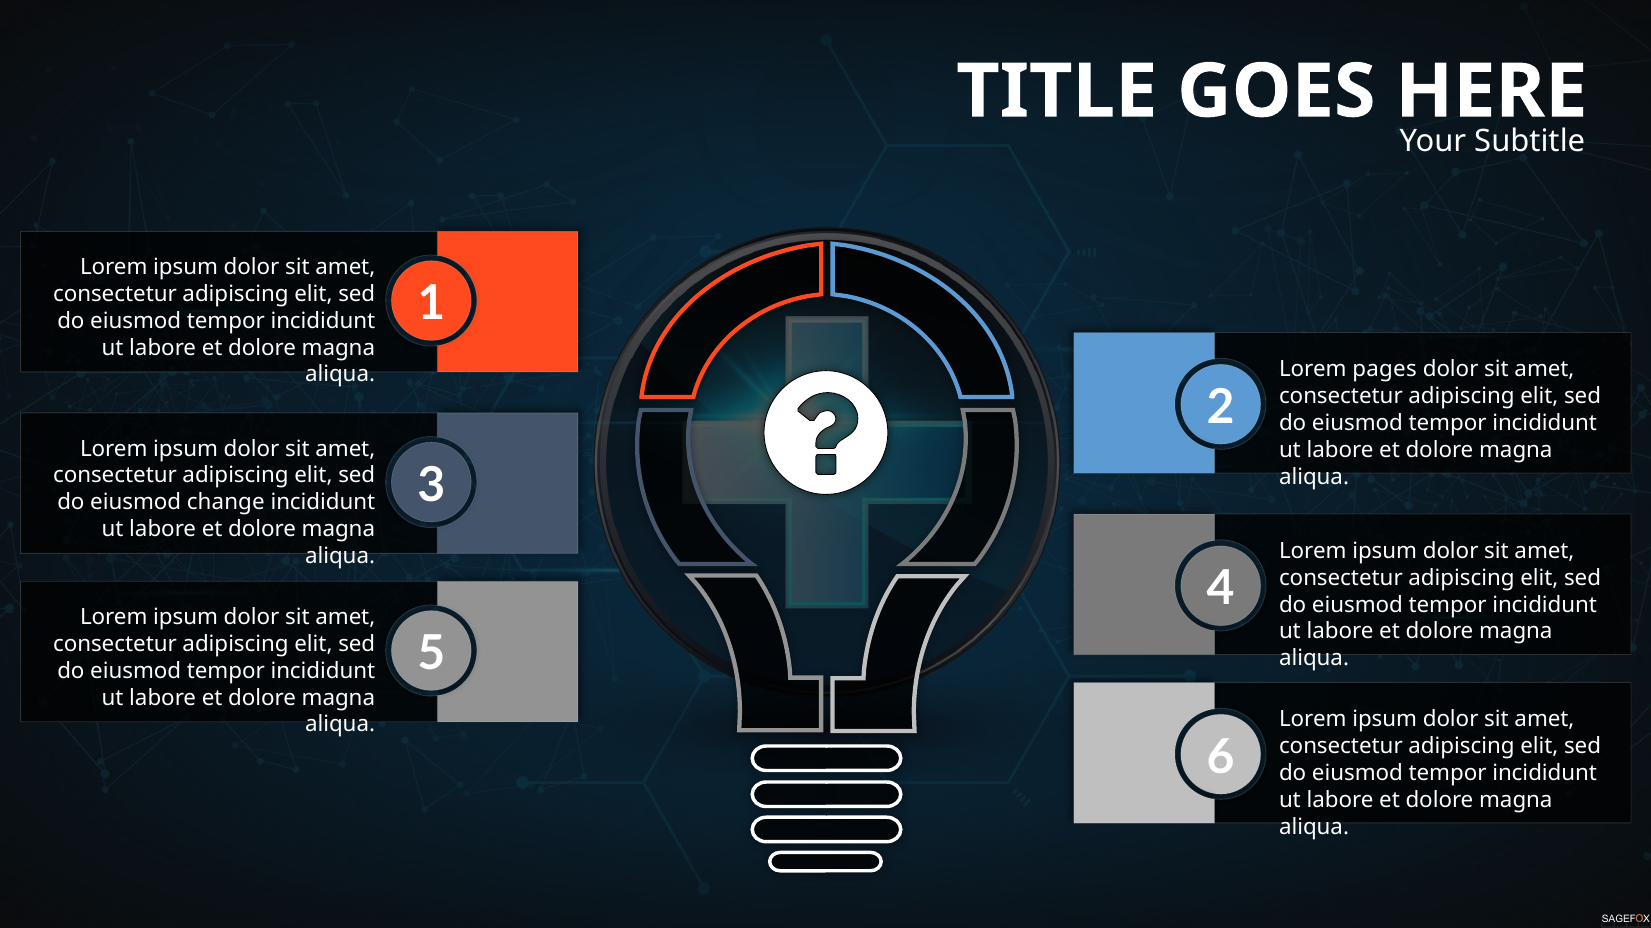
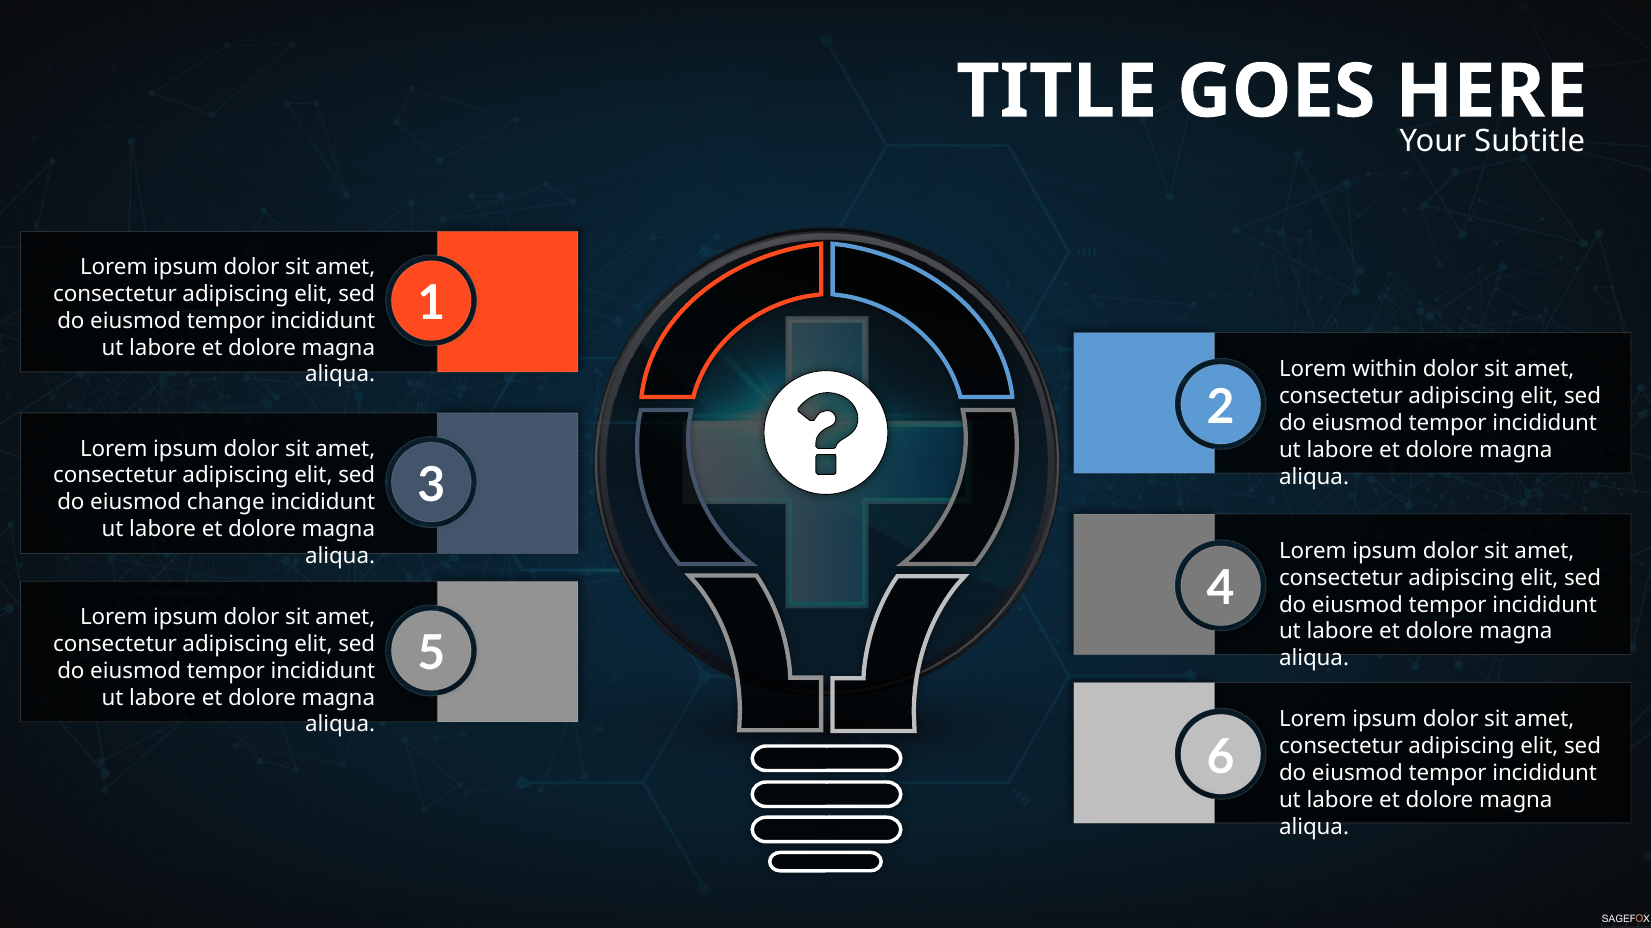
pages: pages -> within (1385, 370)
